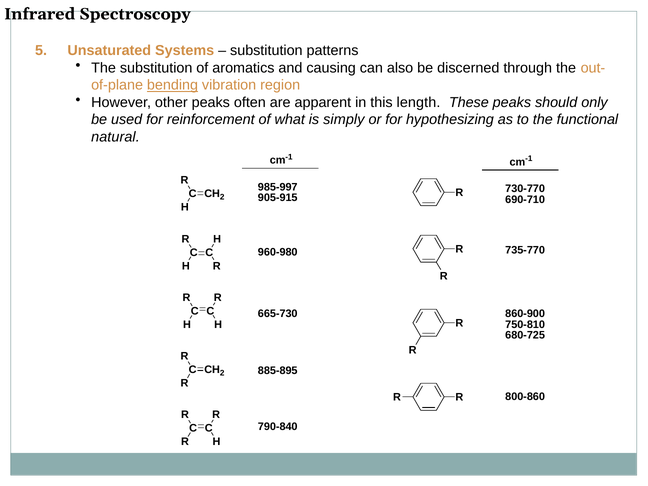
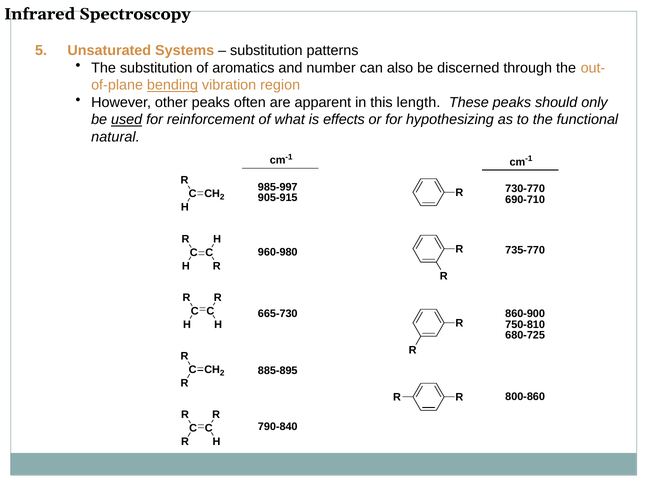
causing: causing -> number (331, 68)
used underline: none -> present (127, 120)
simply: simply -> effects (344, 120)
